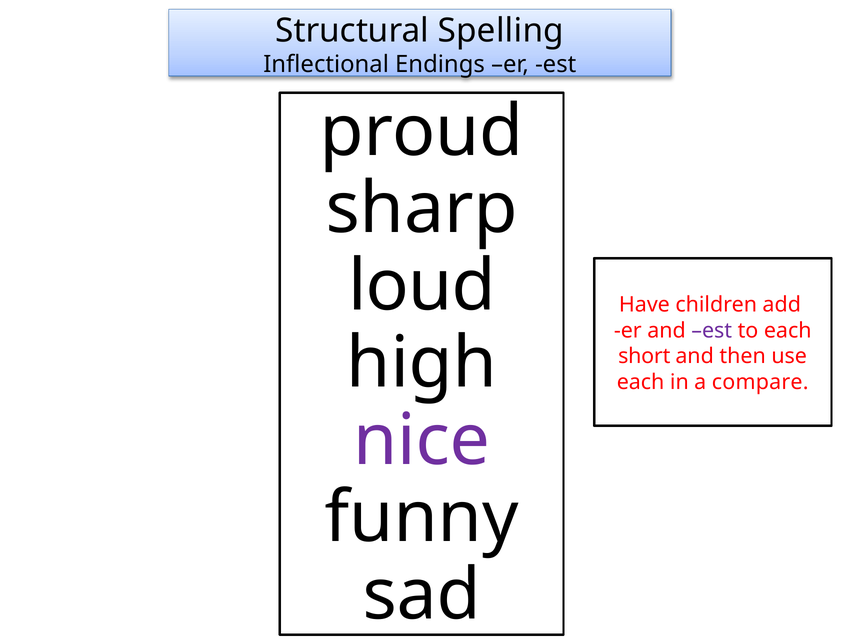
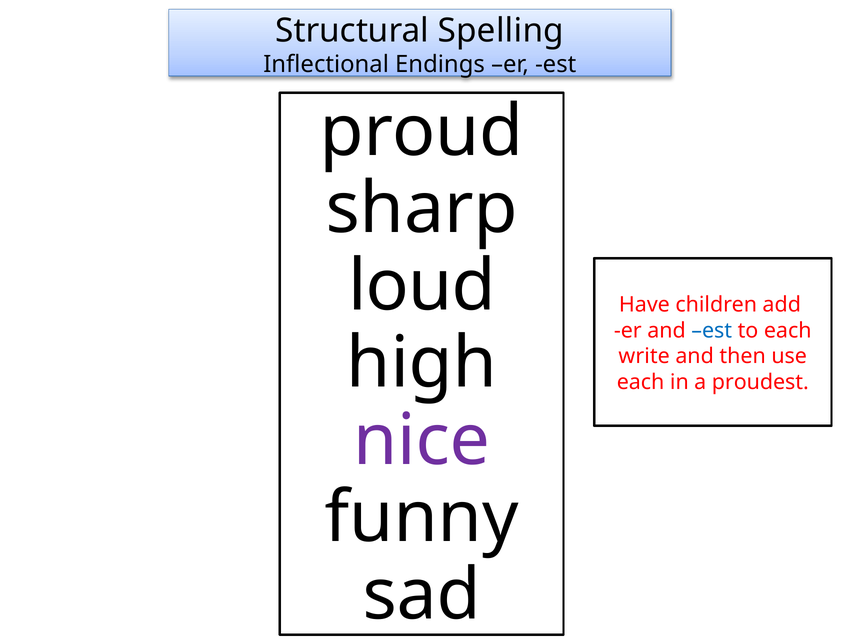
est colour: purple -> blue (712, 330)
short: short -> write (644, 356)
compare: compare -> proudest (760, 382)
